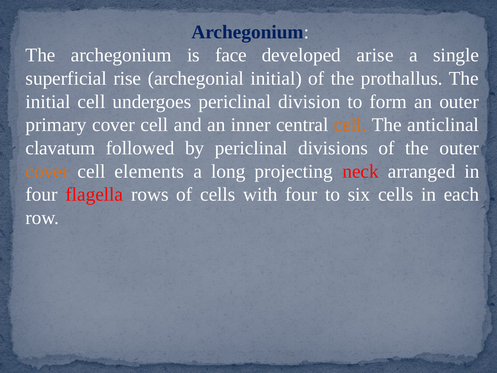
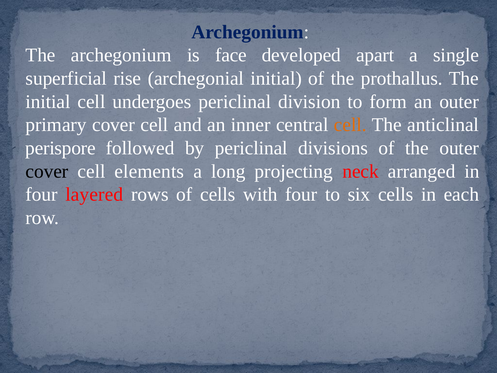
arise: arise -> apart (375, 55)
clavatum: clavatum -> perispore (60, 148)
cover colour: orange -> black (47, 171)
flagella: flagella -> layered (94, 194)
